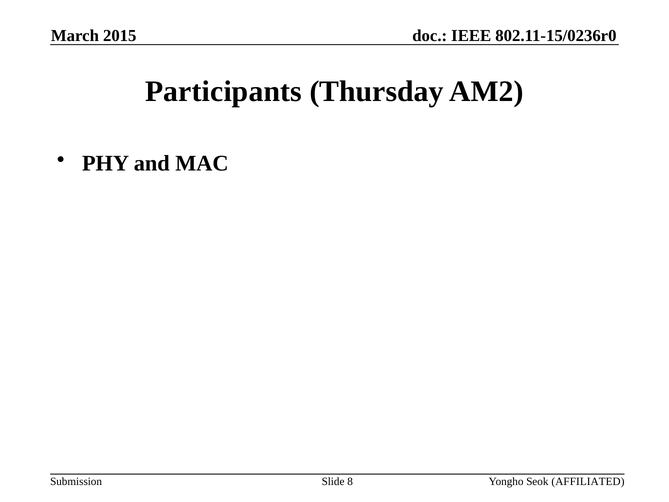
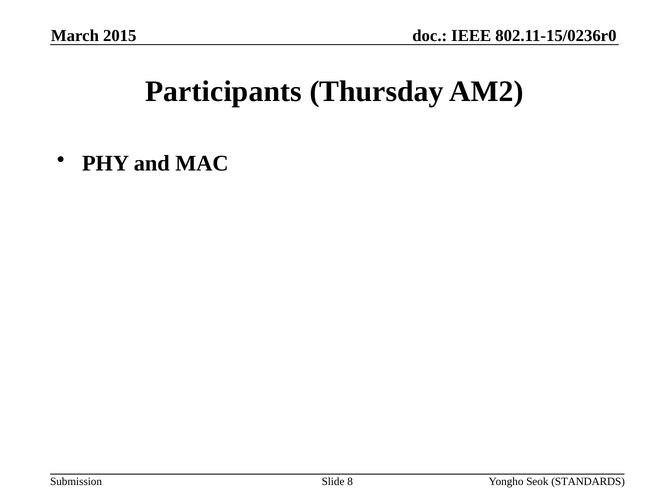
AFFILIATED: AFFILIATED -> STANDARDS (588, 481)
